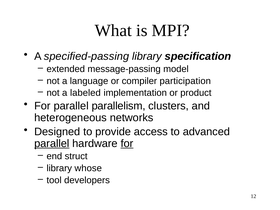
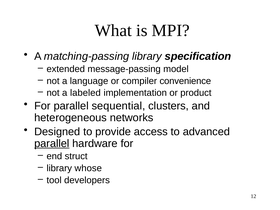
specified-passing: specified-passing -> matching-passing (87, 56)
participation: participation -> convenience (185, 81)
parallelism: parallelism -> sequential (118, 106)
for underline: present -> none (127, 143)
